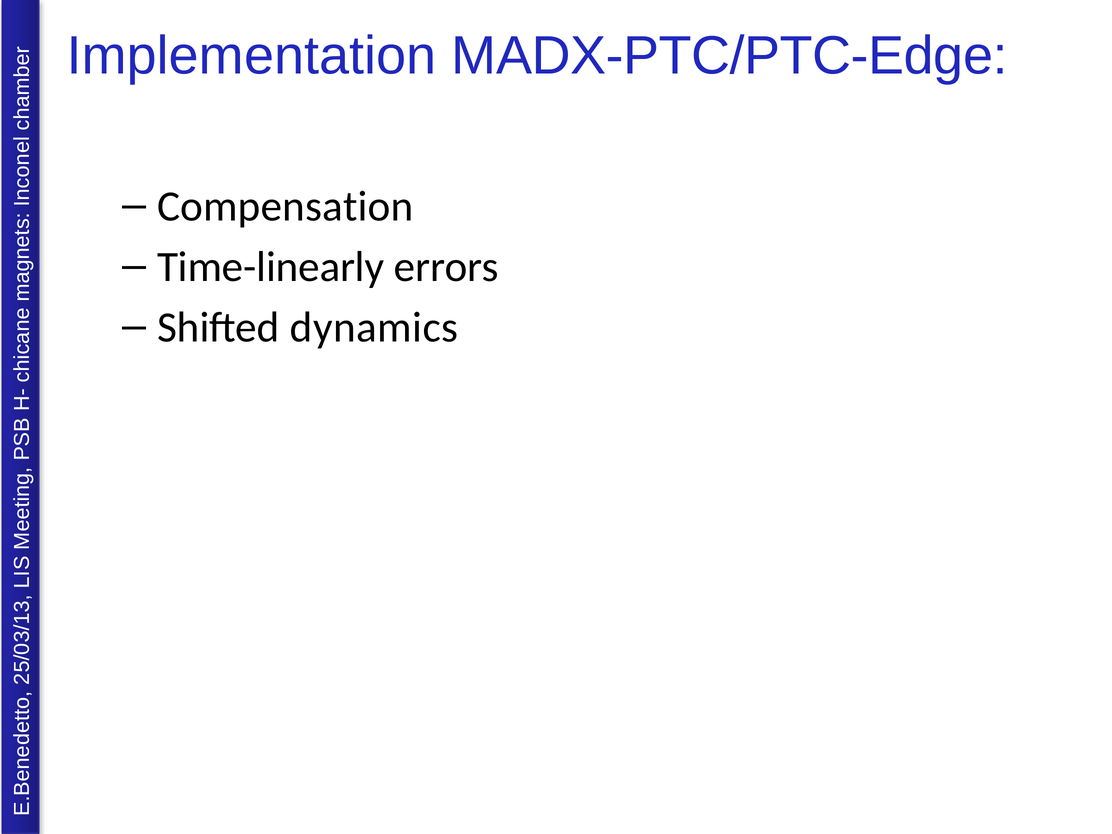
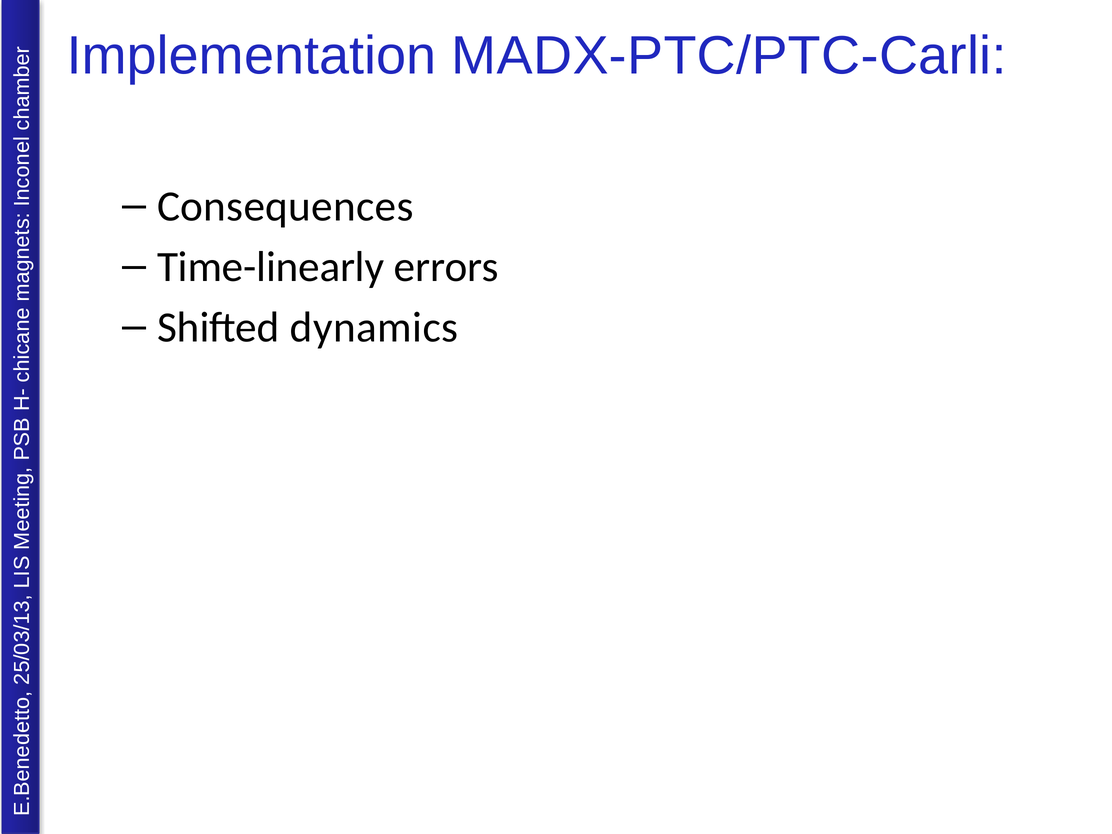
MADX-PTC/PTC-Edge: MADX-PTC/PTC-Edge -> MADX-PTC/PTC-Carli (729, 56)
Compensation: Compensation -> Consequences (285, 206)
